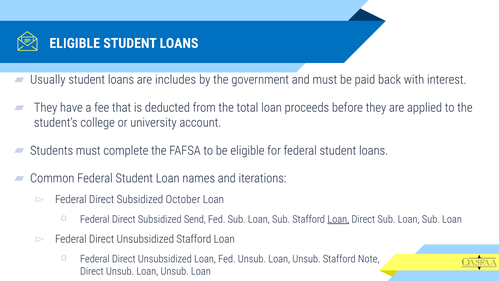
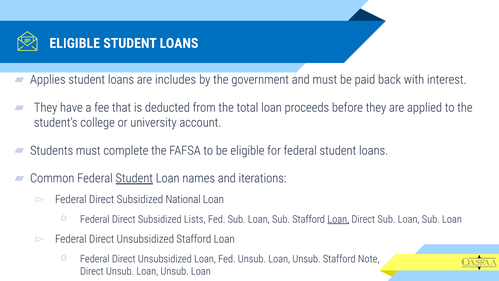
Usually: Usually -> Applies (48, 80)
Student underline: none -> present (134, 178)
October: October -> National (183, 199)
Send: Send -> Lists (195, 219)
